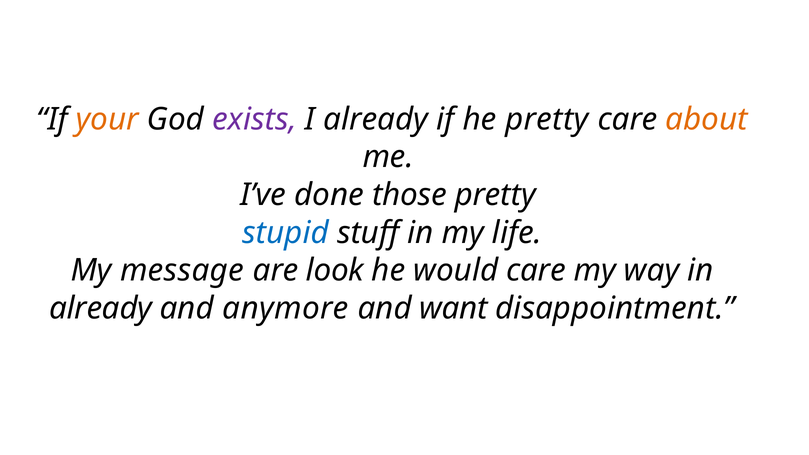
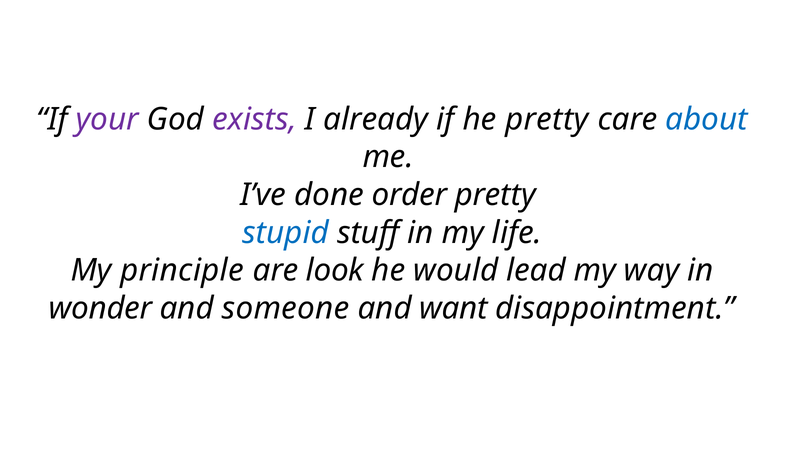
your colour: orange -> purple (107, 119)
about colour: orange -> blue (707, 119)
those: those -> order (409, 195)
message: message -> principle (182, 270)
would care: care -> lead (536, 270)
already: already -> wonder (101, 308)
anymore: anymore -> someone (286, 308)
